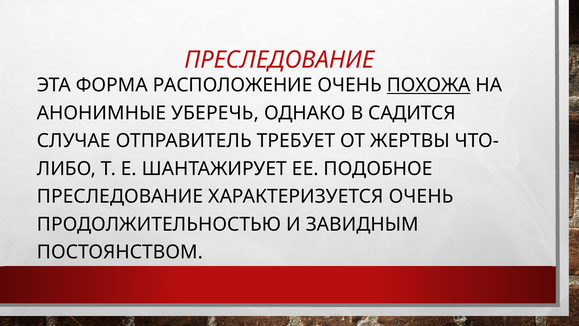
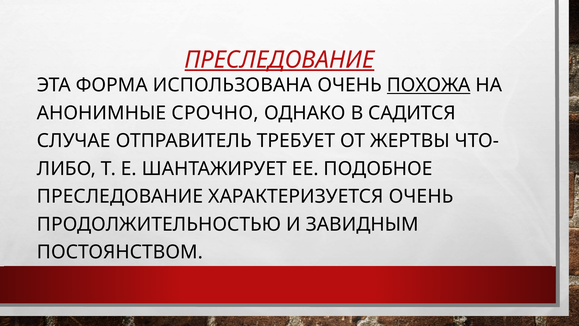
ПРЕСЛЕДОВАНИЕ underline: none -> present (279, 60)
РАСПОЛОЖЕНИЕ: РАСПОЛОЖЕНИЕ -> ИСПОЛЬЗОВАНА (232, 85)
УБЕРЕЧЬ: УБЕРЕЧЬ -> СРОЧНО (215, 113)
